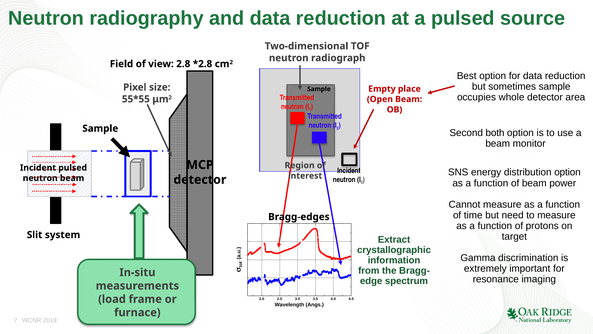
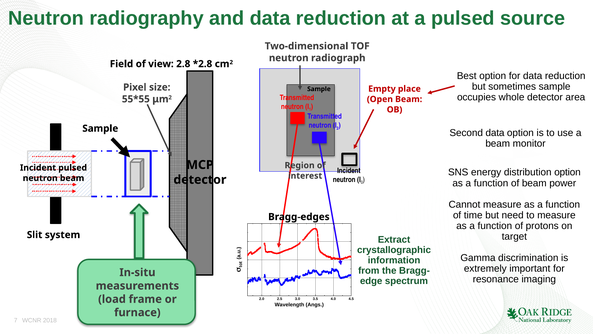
Second both: both -> data (495, 133)
